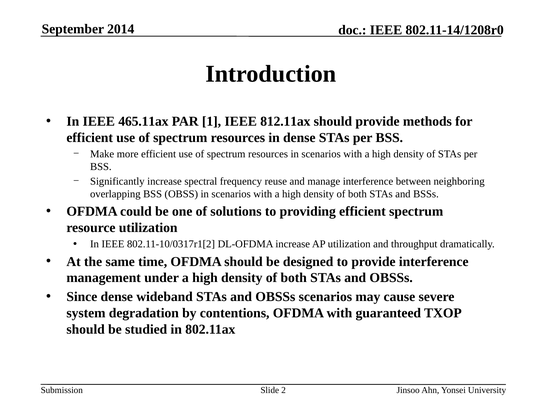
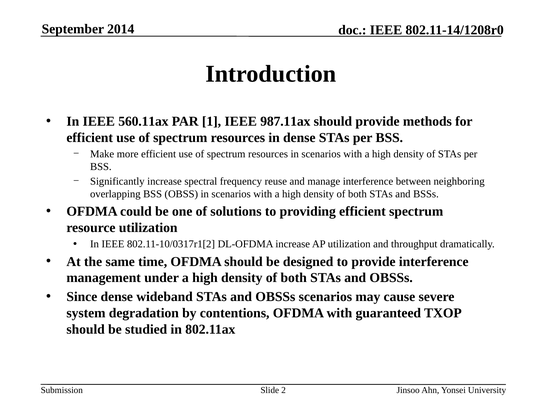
465.11ax: 465.11ax -> 560.11ax (143, 121)
812.11ax: 812.11ax -> 987.11ax (285, 121)
